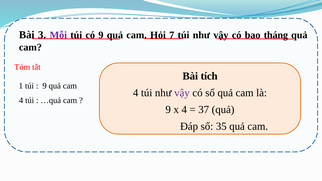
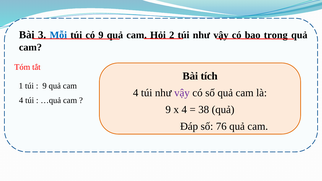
Mỗi colour: purple -> blue (58, 35)
7: 7 -> 2 (172, 35)
tháng: tháng -> trong (276, 35)
37: 37 -> 38 (204, 110)
35: 35 -> 76 (221, 126)
